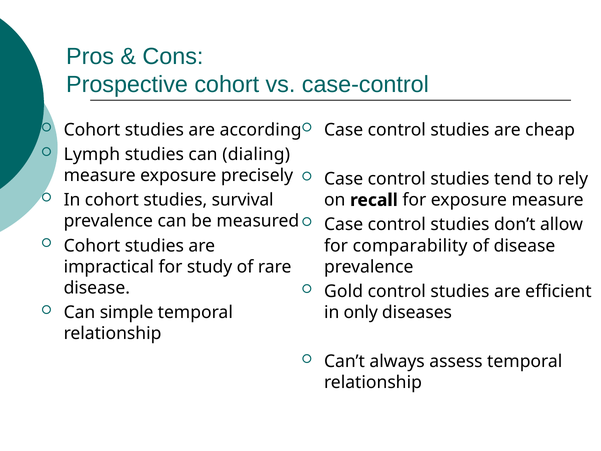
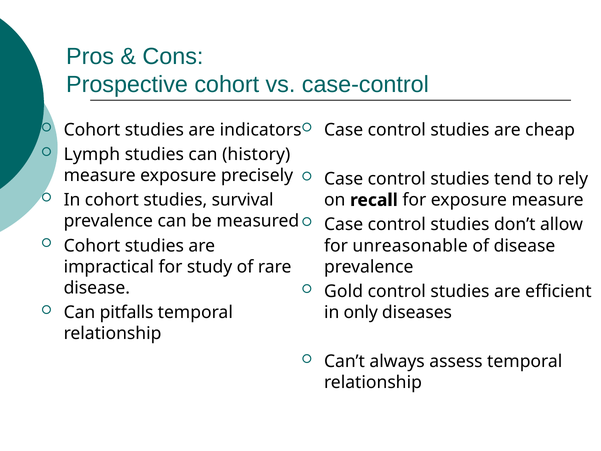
according: according -> indicators (261, 130)
dialing: dialing -> history (256, 154)
comparability: comparability -> unreasonable (410, 246)
simple: simple -> pitfalls (127, 312)
